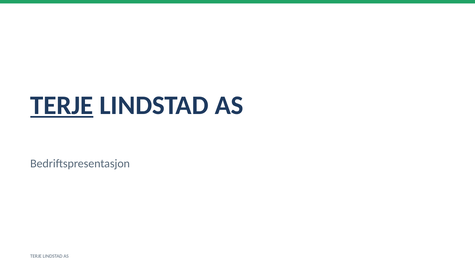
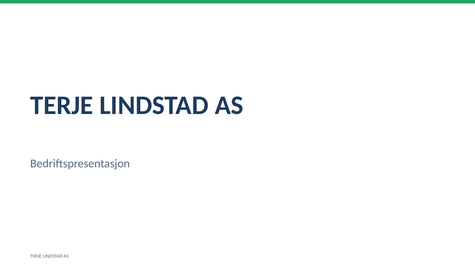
TERJE underline: present -> none (62, 105)
